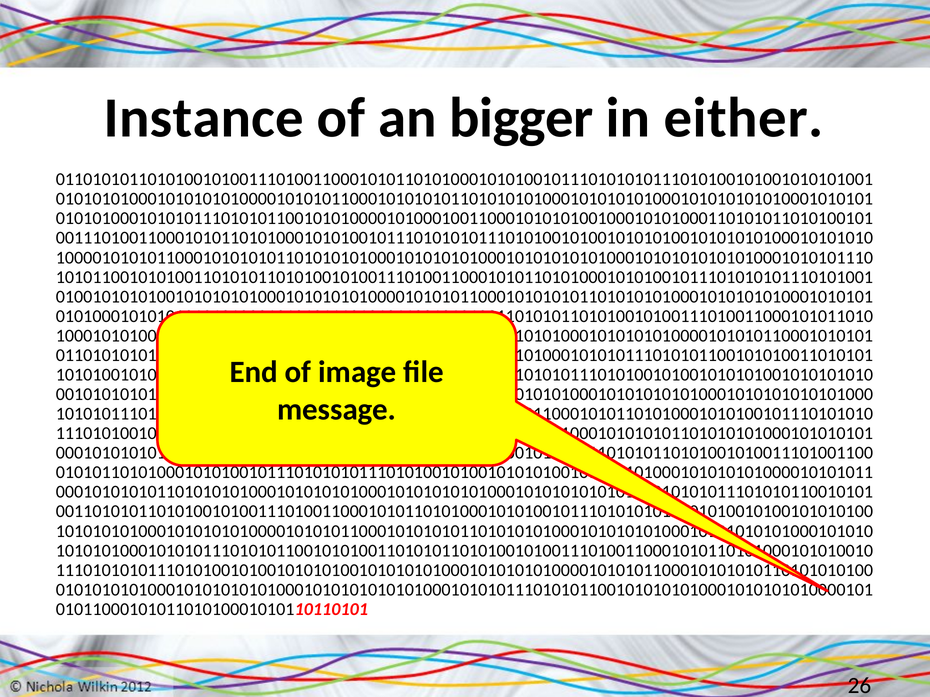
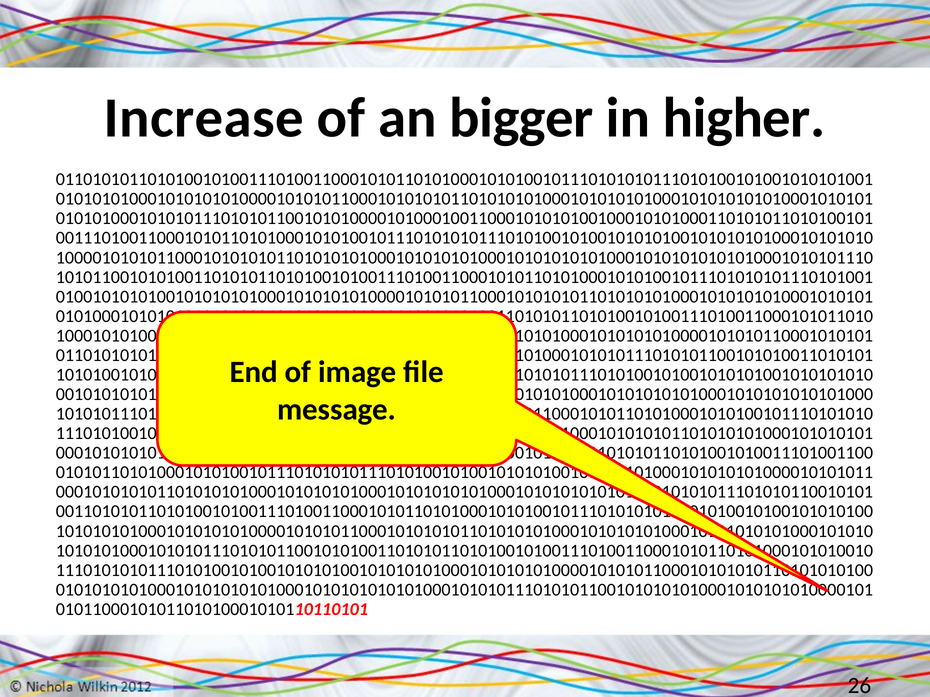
Instance: Instance -> Increase (204, 118)
either: either -> higher (744, 118)
